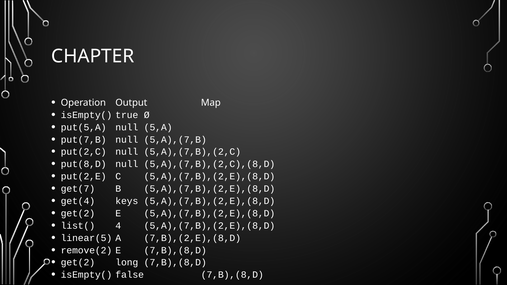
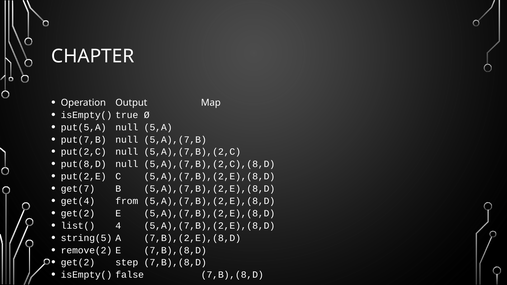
keys: keys -> from (127, 201)
linear(5: linear(5 -> string(5 (86, 238)
long: long -> step (127, 263)
